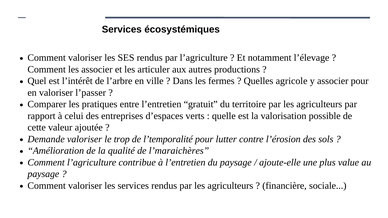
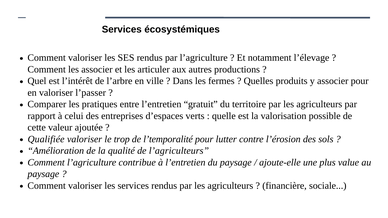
agricole: agricole -> produits (292, 81)
Demande: Demande -> Qualifiée (46, 139)
l’maraichères: l’maraichères -> l’agriculteurs (179, 151)
